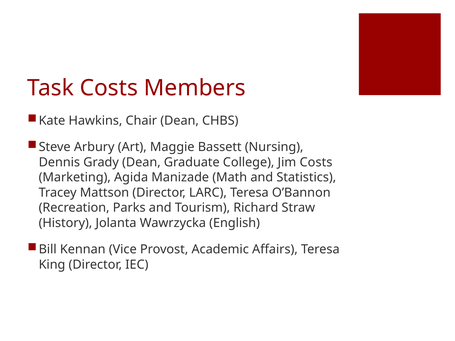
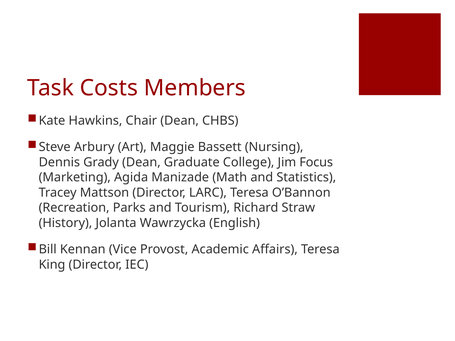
Jim Costs: Costs -> Focus (316, 162)
